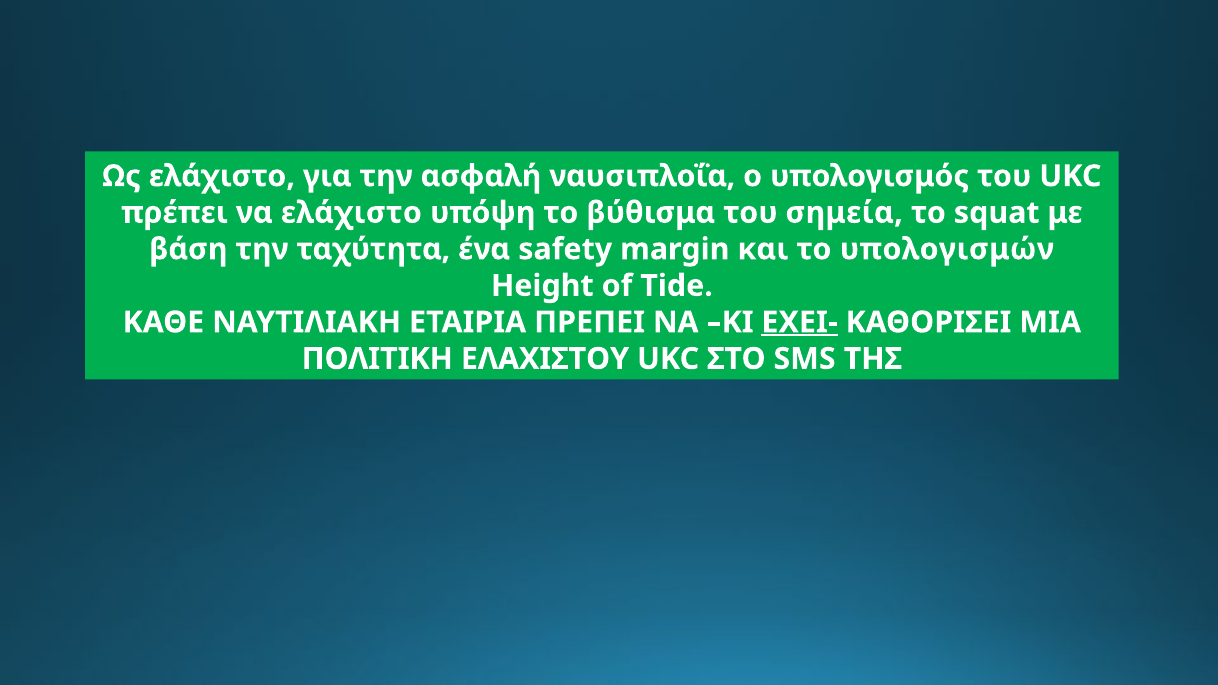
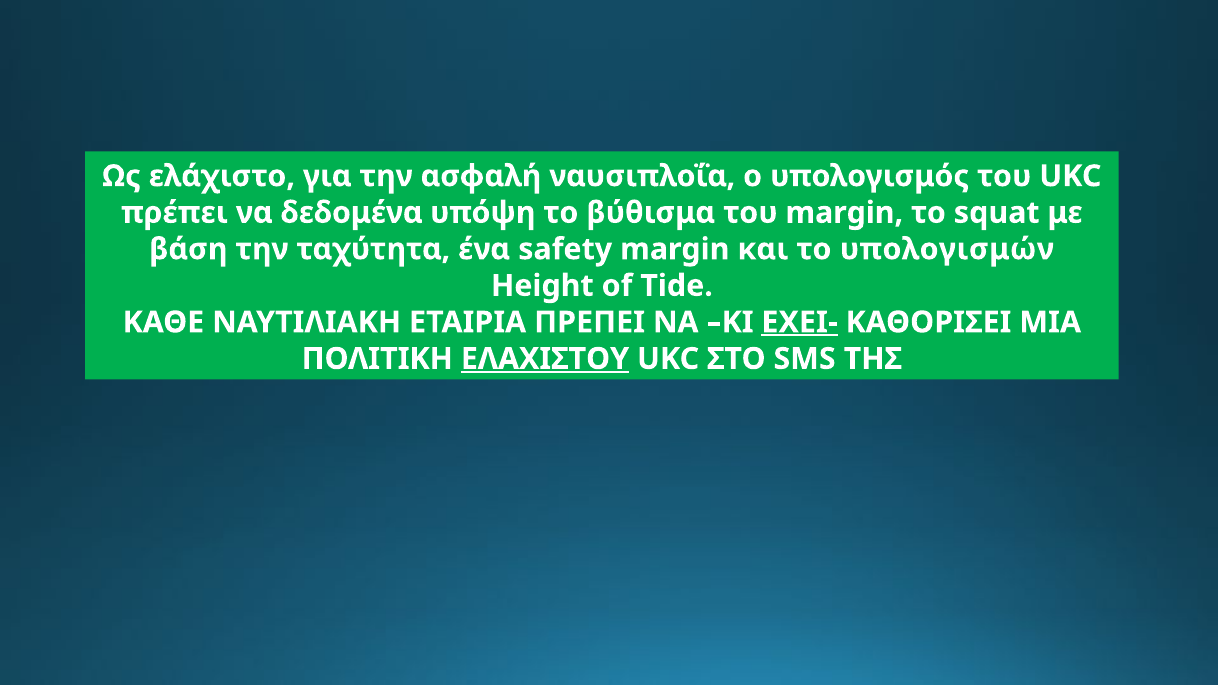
να ελάχιστο: ελάχιστο -> δεδομένα (352, 213)
του σημεία: σημεία -> margin (844, 213)
ΕΛΑΧΙΣΤΟΥ underline: none -> present (545, 359)
